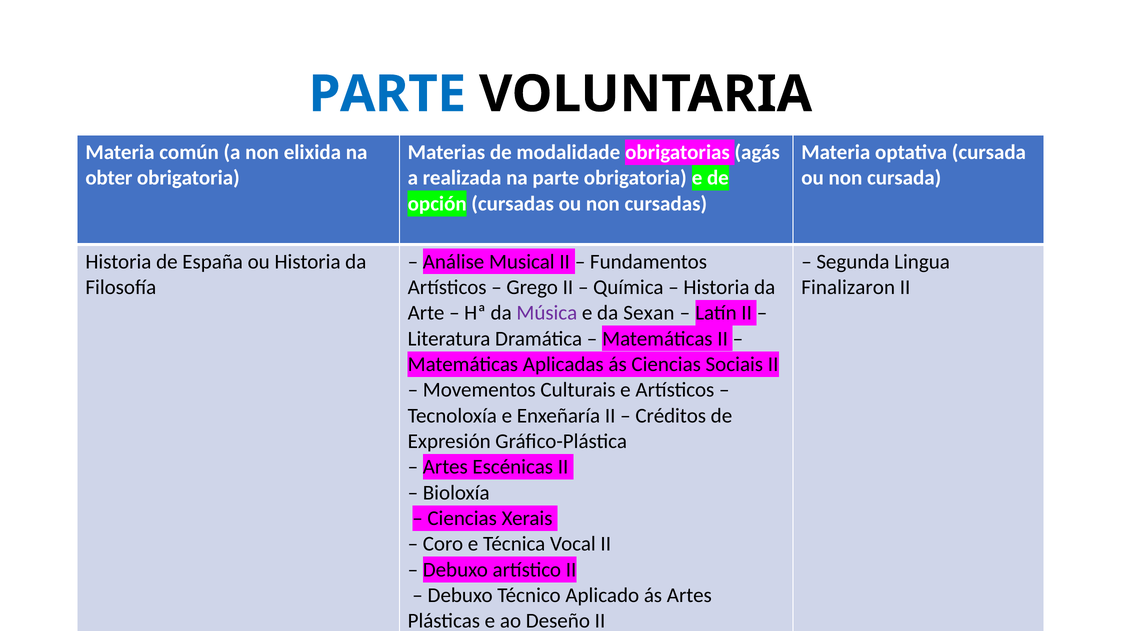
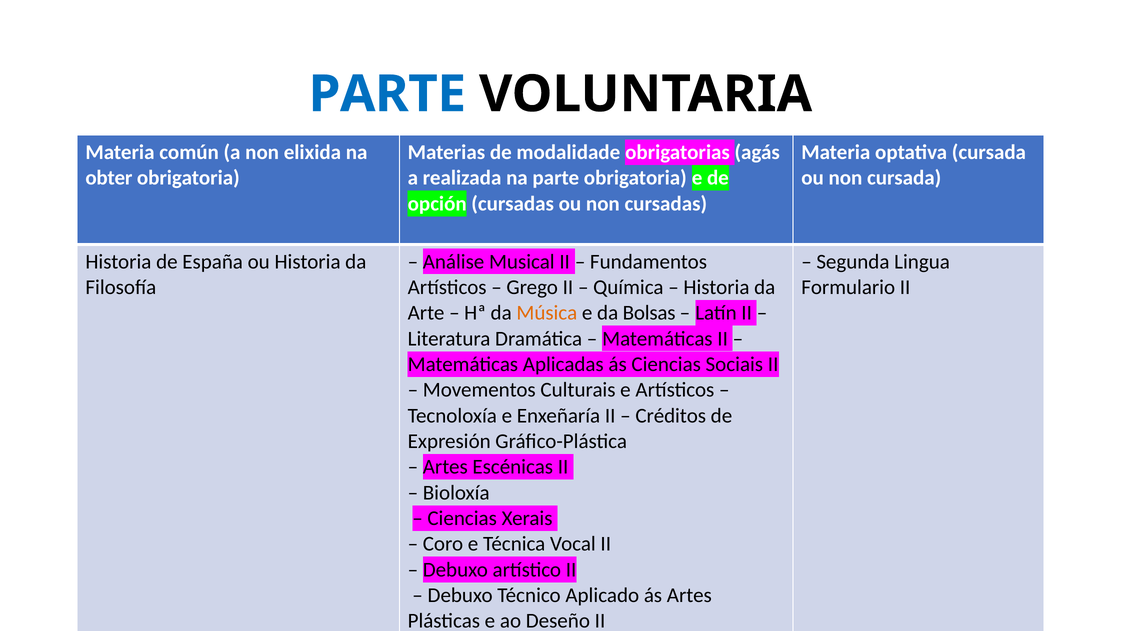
Finalizaron: Finalizaron -> Formulario (848, 287)
Música colour: purple -> orange (547, 313)
Sexan: Sexan -> Bolsas (649, 313)
